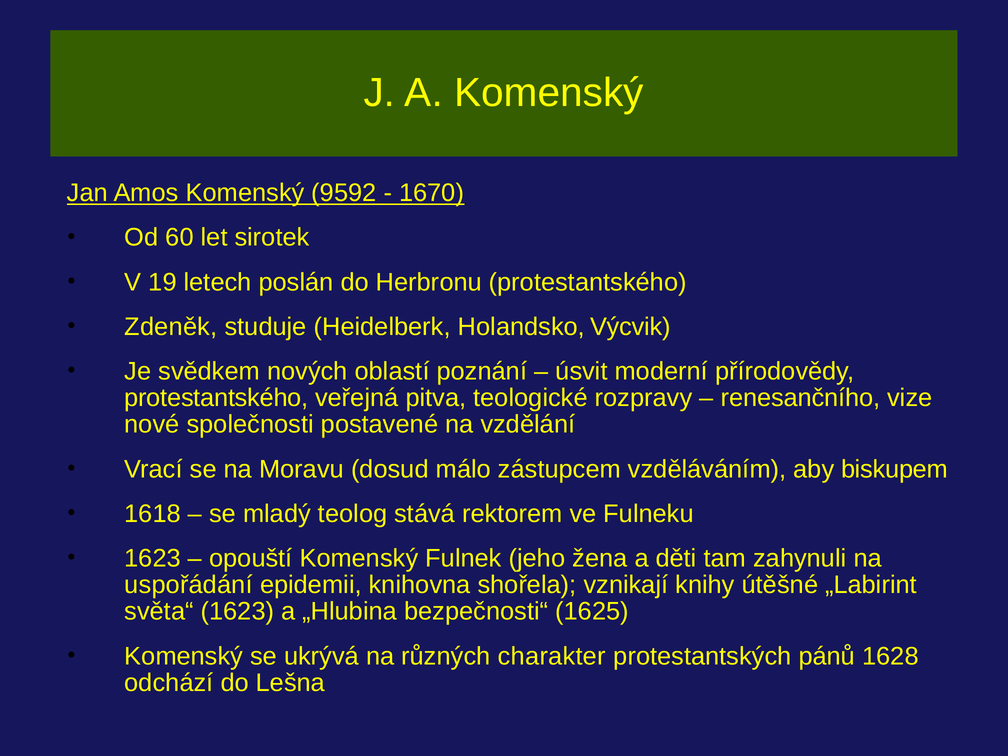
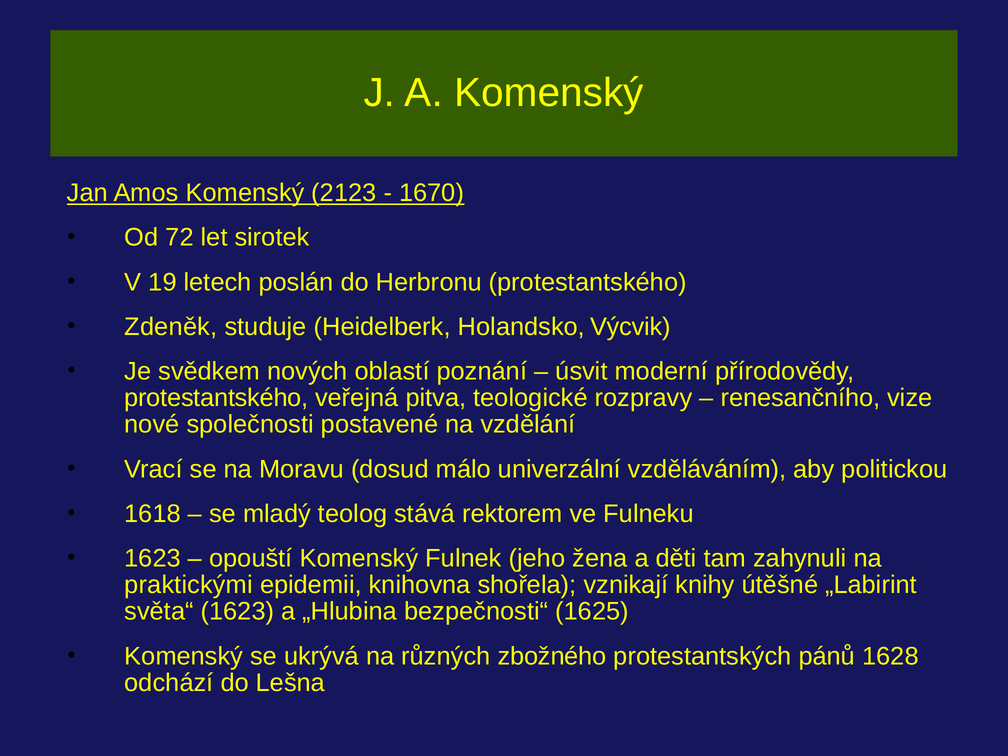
9592: 9592 -> 2123 (344, 193)
60: 60 -> 72 (180, 238)
zástupcem: zástupcem -> univerzální (559, 469)
biskupem: biskupem -> politickou (894, 469)
uspořádání: uspořádání -> praktickými (189, 585)
charakter: charakter -> zbožného (552, 656)
